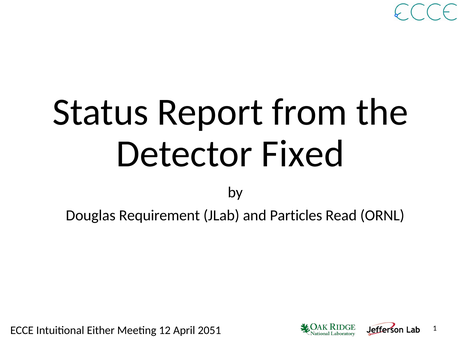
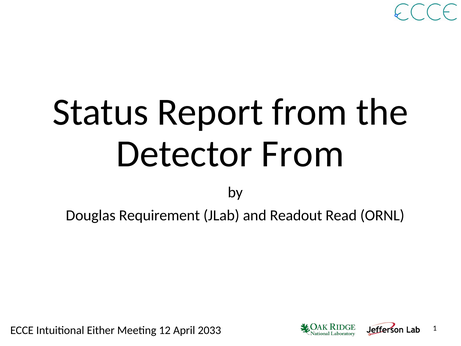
Detector Fixed: Fixed -> From (303, 154)
Particles: Particles -> Readout (296, 215)
2051: 2051 -> 2033 (209, 330)
